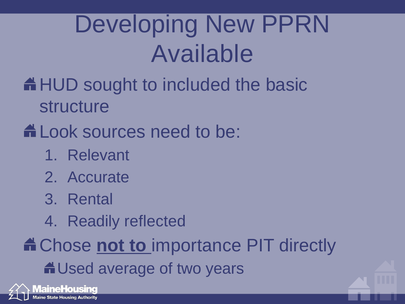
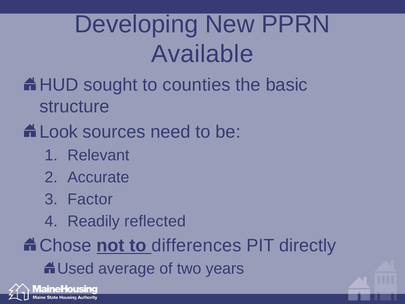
included: included -> counties (197, 85)
Rental: Rental -> Factor (90, 199)
importance: importance -> differences (196, 245)
